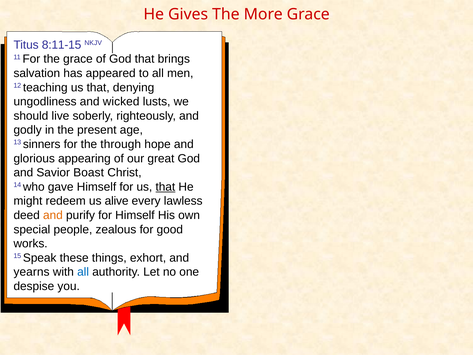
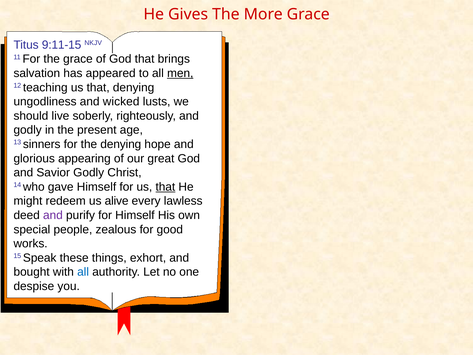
8:11-15: 8:11-15 -> 9:11-15 (62, 45)
men underline: none -> present (180, 73)
the through: through -> denying (121, 144)
Savior Boast: Boast -> Godly (89, 173)
and colour: orange -> purple (53, 215)
yearns: yearns -> bought (32, 272)
